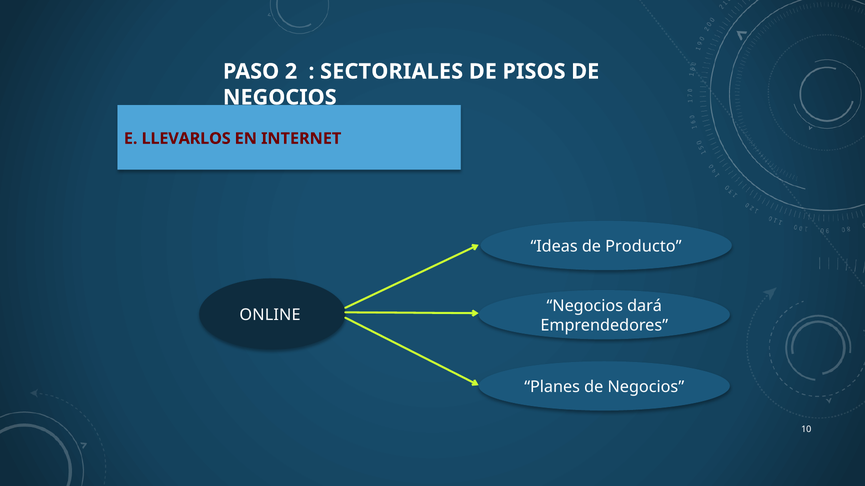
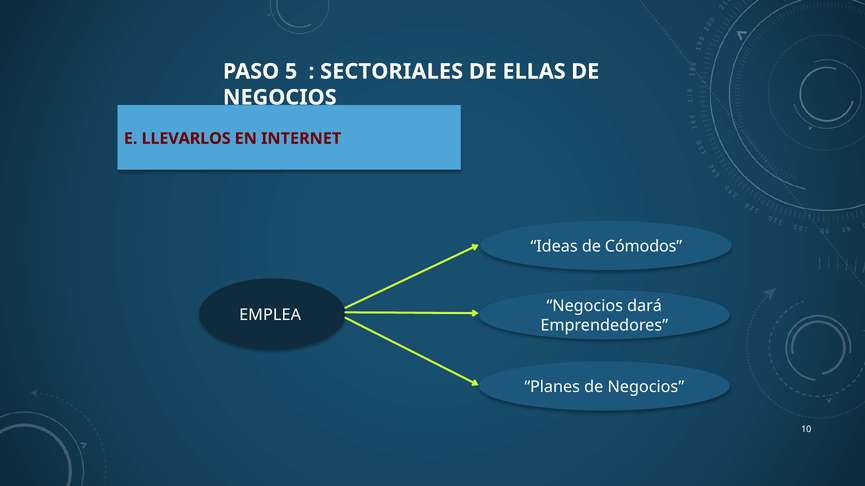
2: 2 -> 5 (291, 72)
PISOS: PISOS -> ELLAS (534, 72)
Producto: Producto -> Cómodos (644, 247)
ONLINE: ONLINE -> EMPLEA (270, 315)
